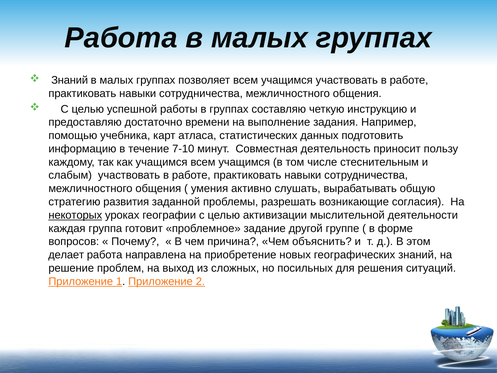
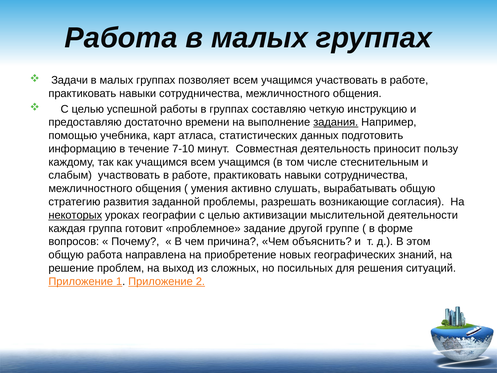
Знаний: Знаний -> Задачи (70, 80)
задания underline: none -> present (336, 122)
делает: делает -> общую (66, 255)
